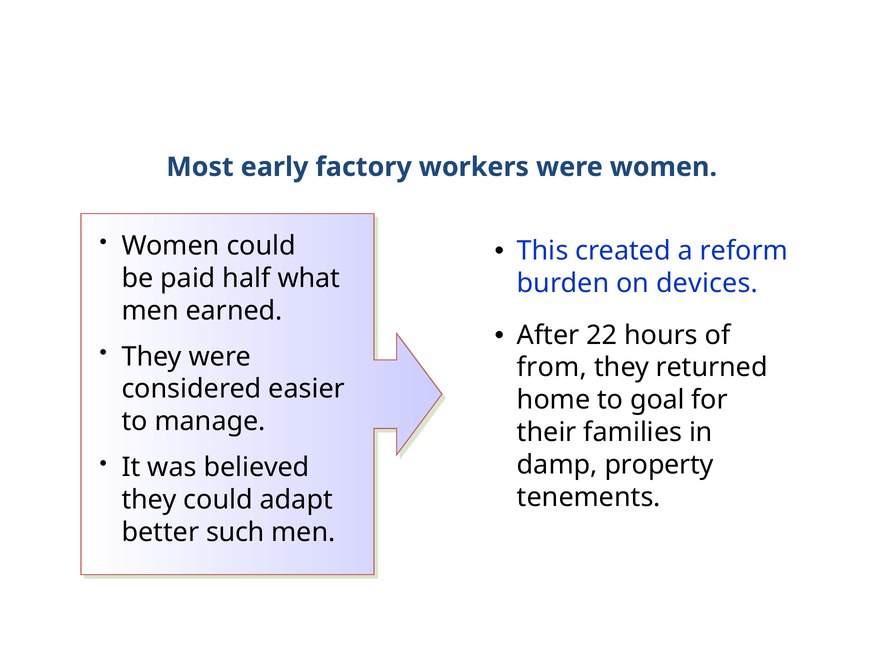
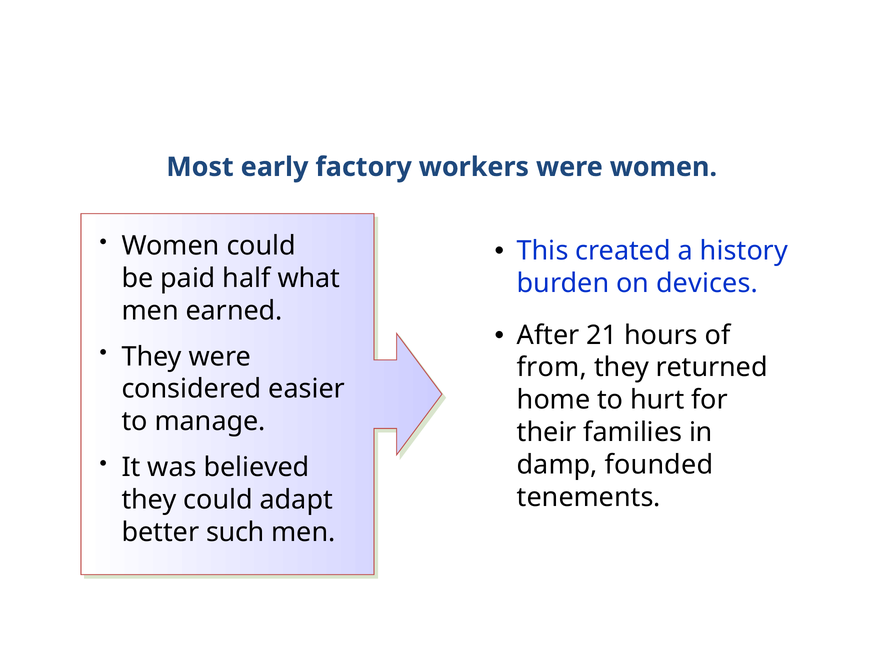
reform: reform -> history (744, 251)
22: 22 -> 21 (602, 335)
goal: goal -> hurt (657, 400)
property: property -> founded (659, 465)
